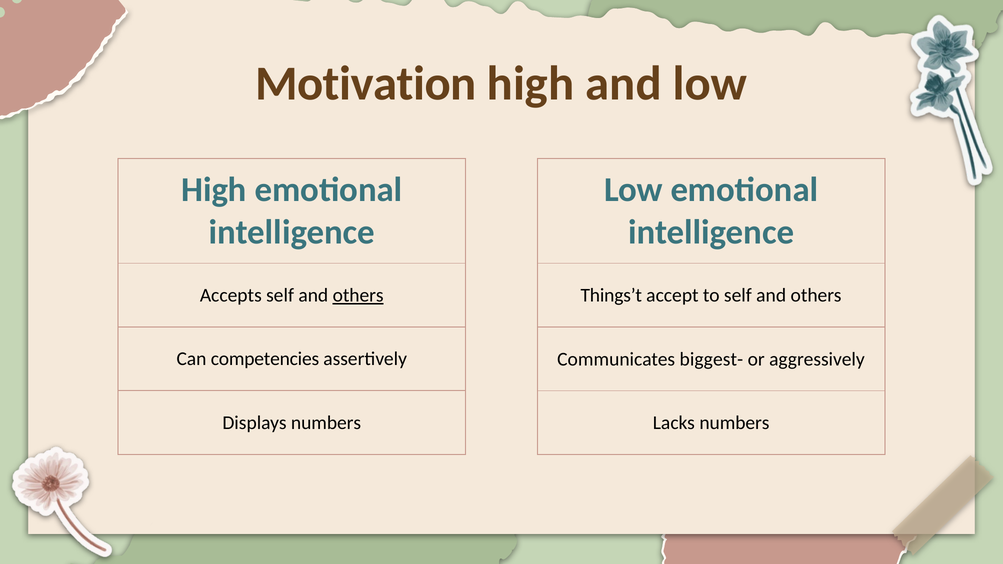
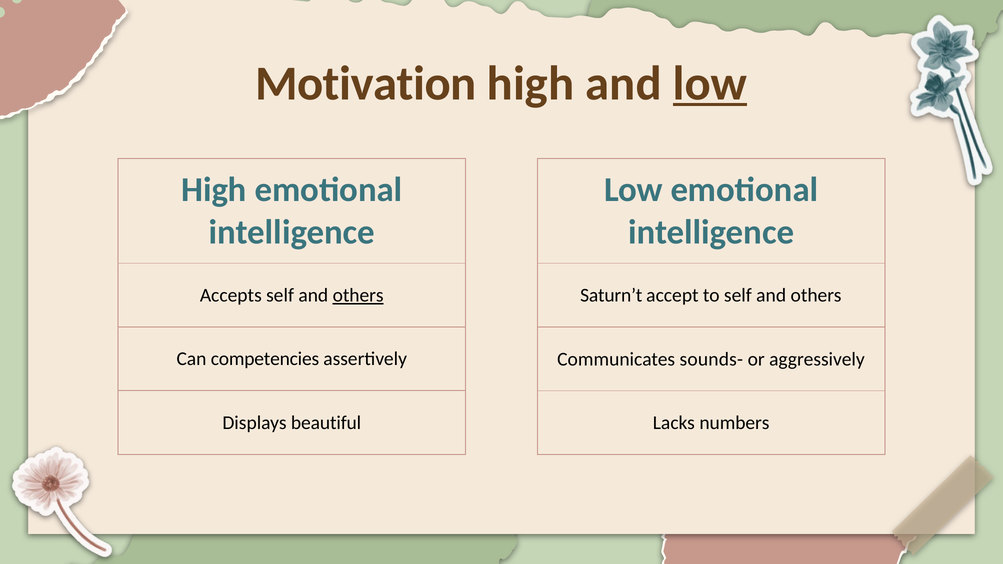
low underline: none -> present (710, 84)
Things’t: Things’t -> Saturn’t (611, 296)
biggest-: biggest- -> sounds- (711, 359)
Displays numbers: numbers -> beautiful (326, 423)
